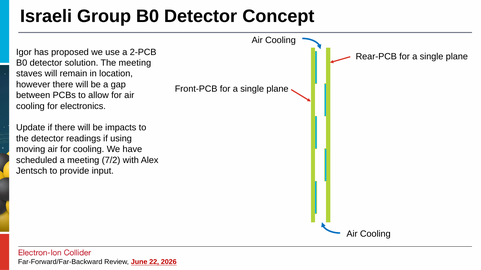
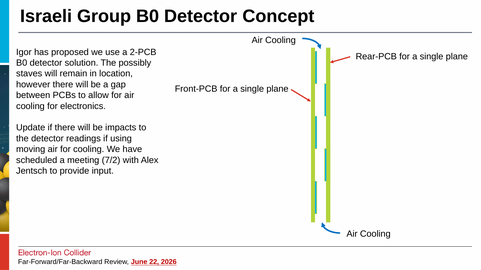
The meeting: meeting -> possibly (135, 63)
